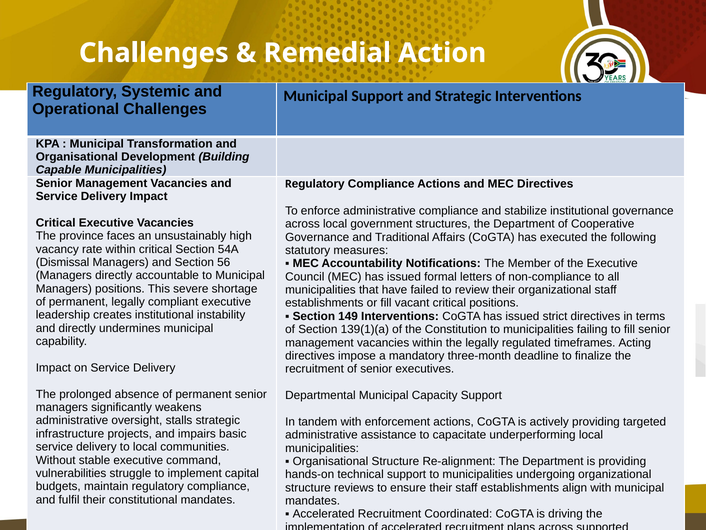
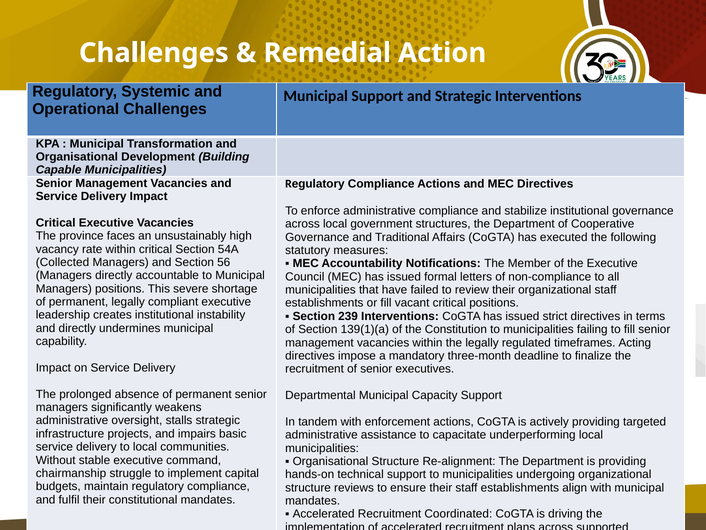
Dismissal: Dismissal -> Collected (63, 262)
149: 149 -> 239 (348, 316)
vulnerabilities: vulnerabilities -> chairmanship (71, 473)
